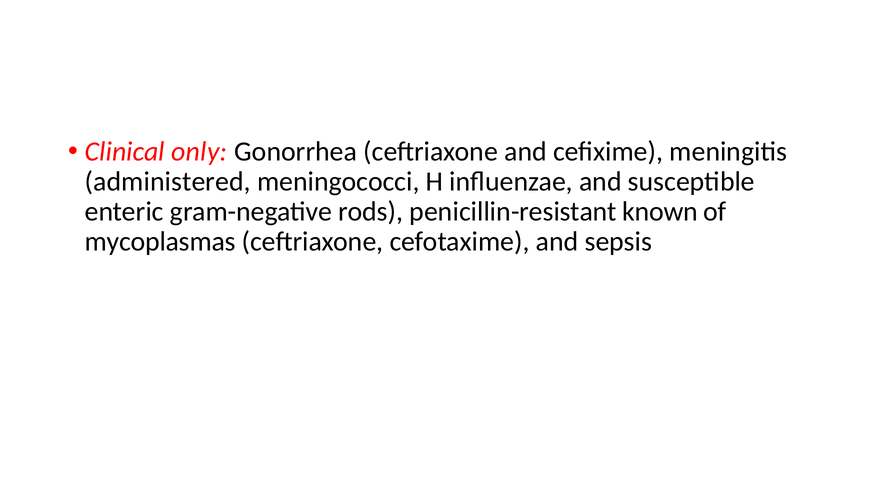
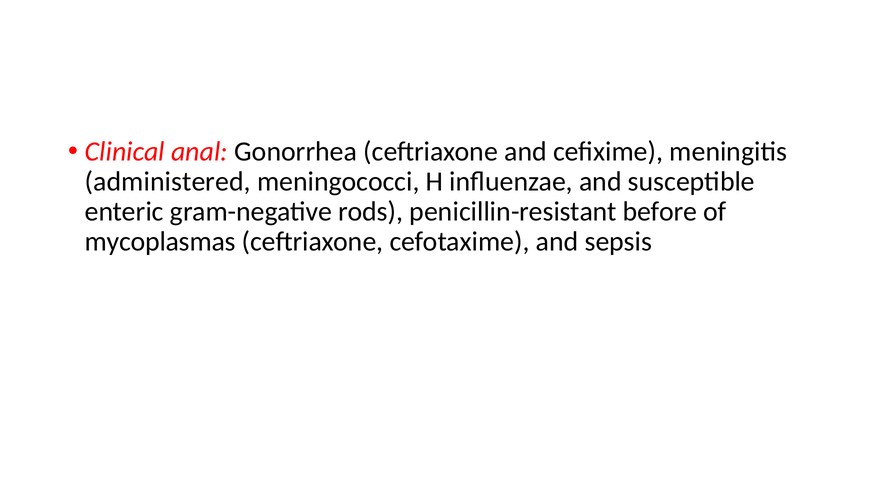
only: only -> anal (199, 152)
known: known -> before (660, 212)
